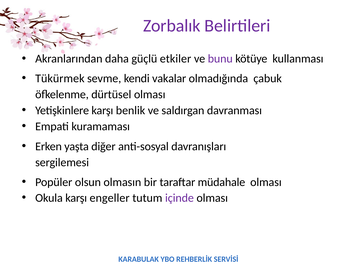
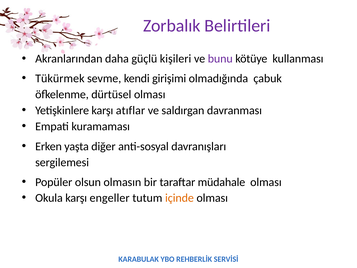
etkiler: etkiler -> kişileri (176, 59)
vakalar: vakalar -> girişimi (169, 78)
benlik: benlik -> atıflar (130, 110)
içinde colour: purple -> orange (179, 198)
